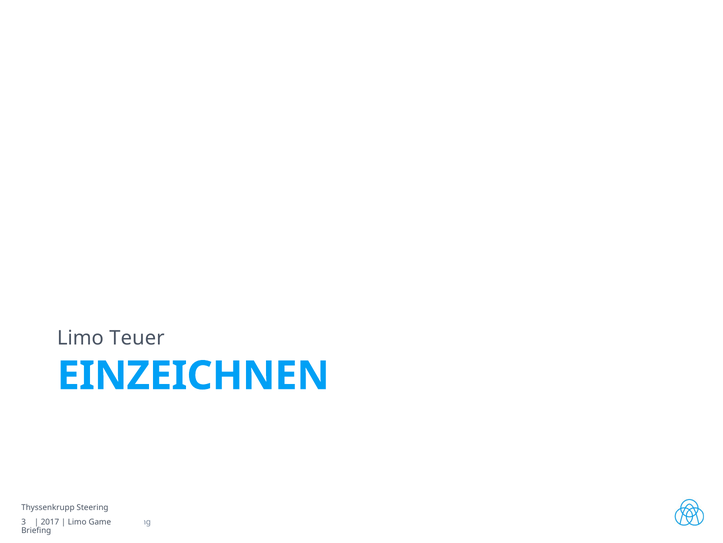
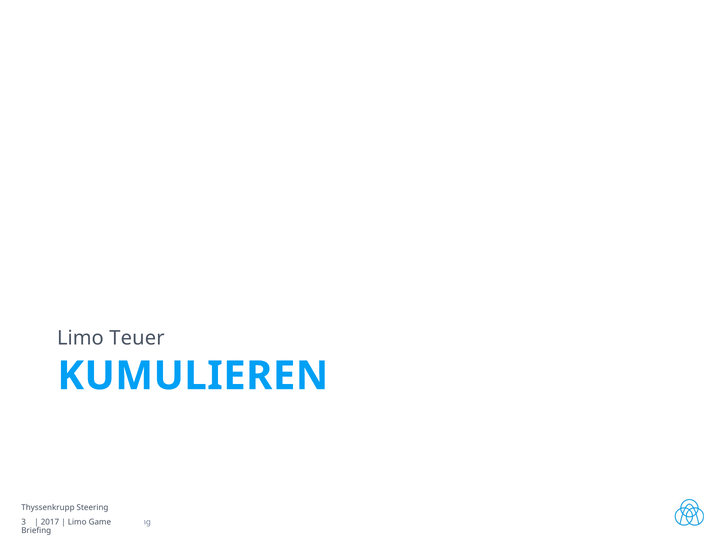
EINZEICHNEN: EINZEICHNEN -> KUMULIEREN (193, 375)
